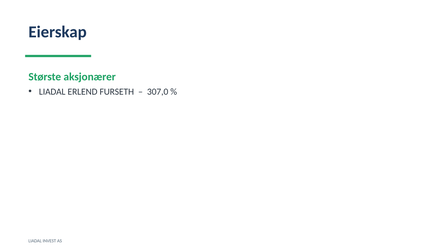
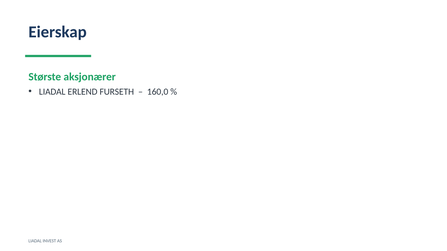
307,0: 307,0 -> 160,0 (158, 92)
